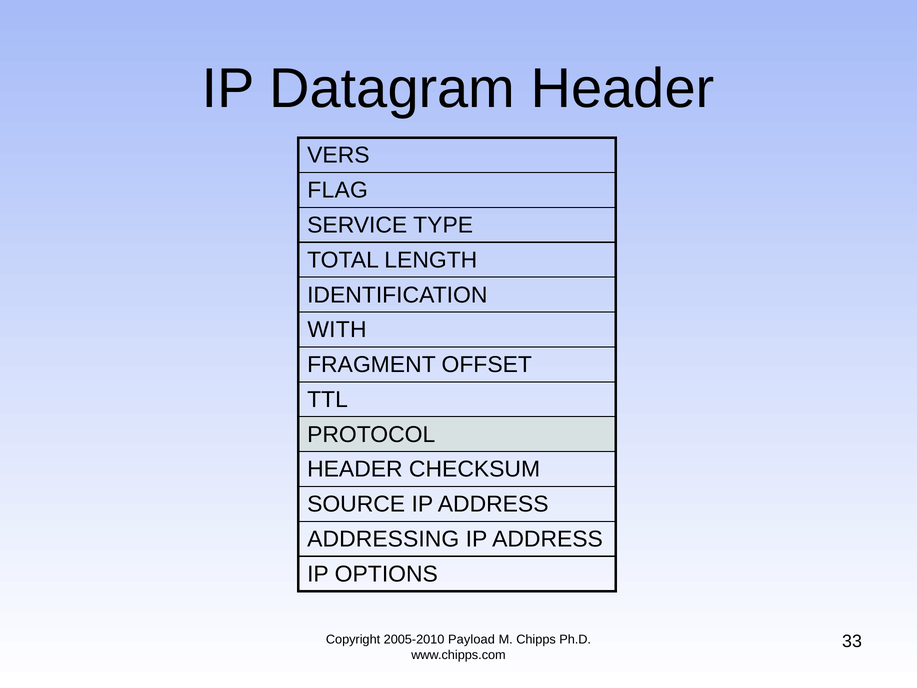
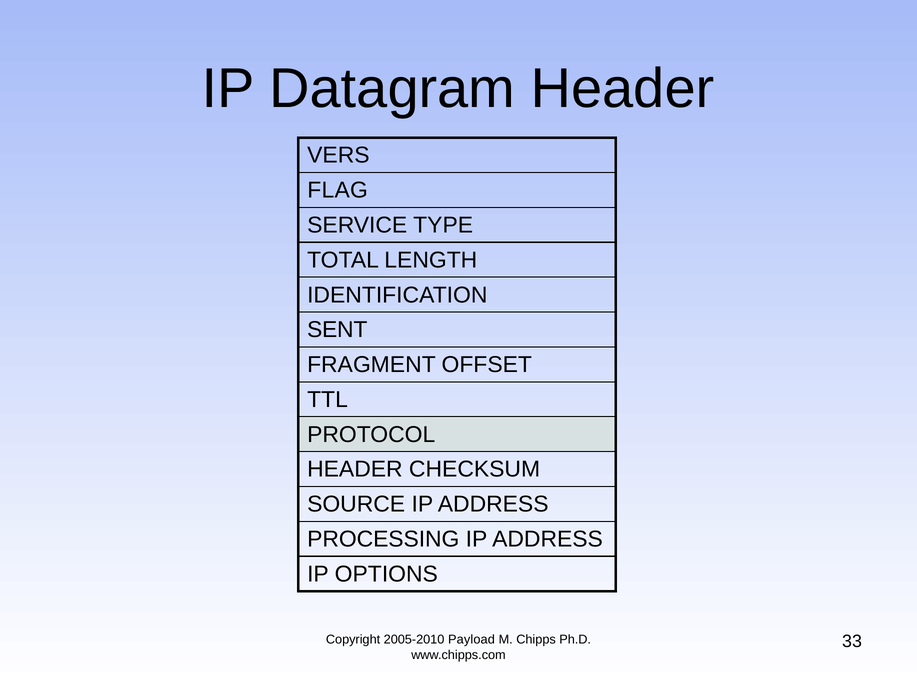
WITH: WITH -> SENT (337, 330)
ADDRESSING: ADDRESSING -> PROCESSING (383, 539)
